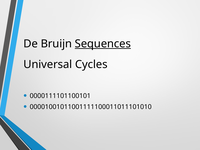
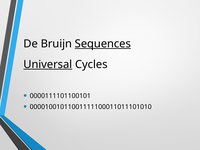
Universal underline: none -> present (48, 64)
